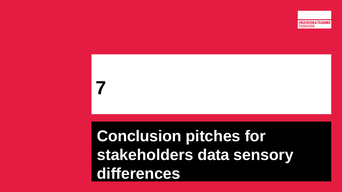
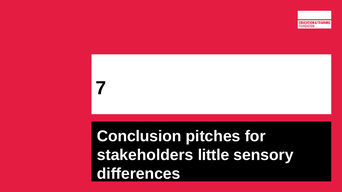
data: data -> little (214, 155)
